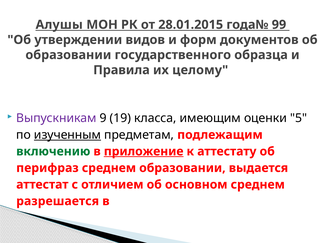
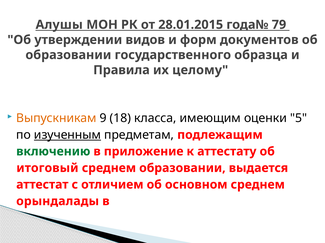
99: 99 -> 79 (279, 25)
Выпускникам colour: purple -> orange (56, 119)
19: 19 -> 18 (120, 119)
приложение underline: present -> none (144, 152)
перифраз: перифраз -> итоговый (47, 168)
разрешается: разрешается -> орындалады (58, 202)
